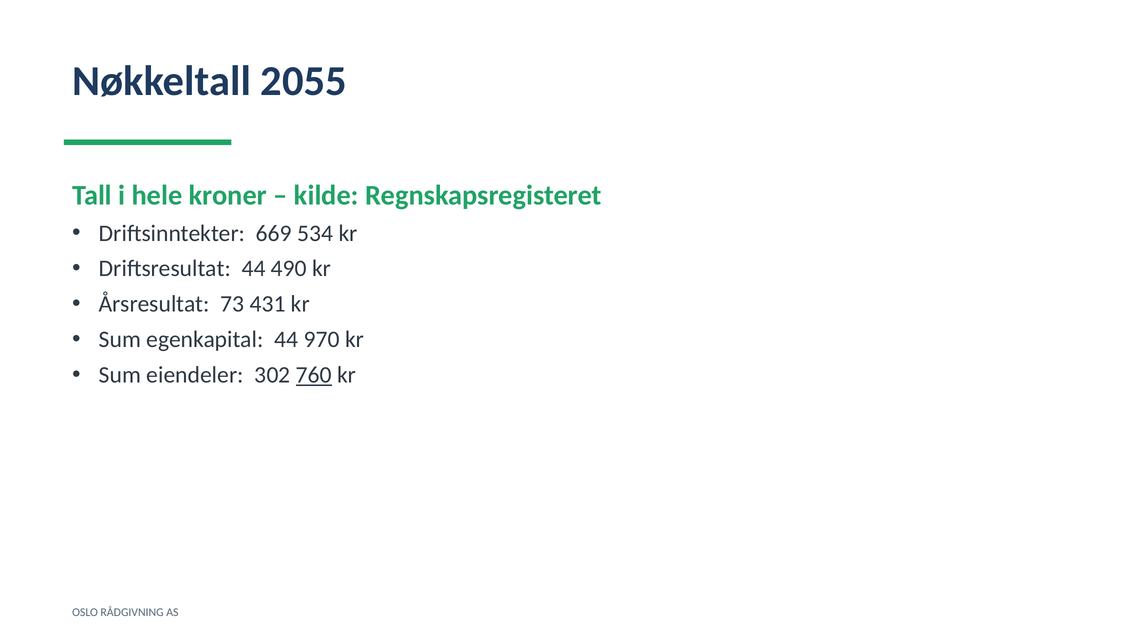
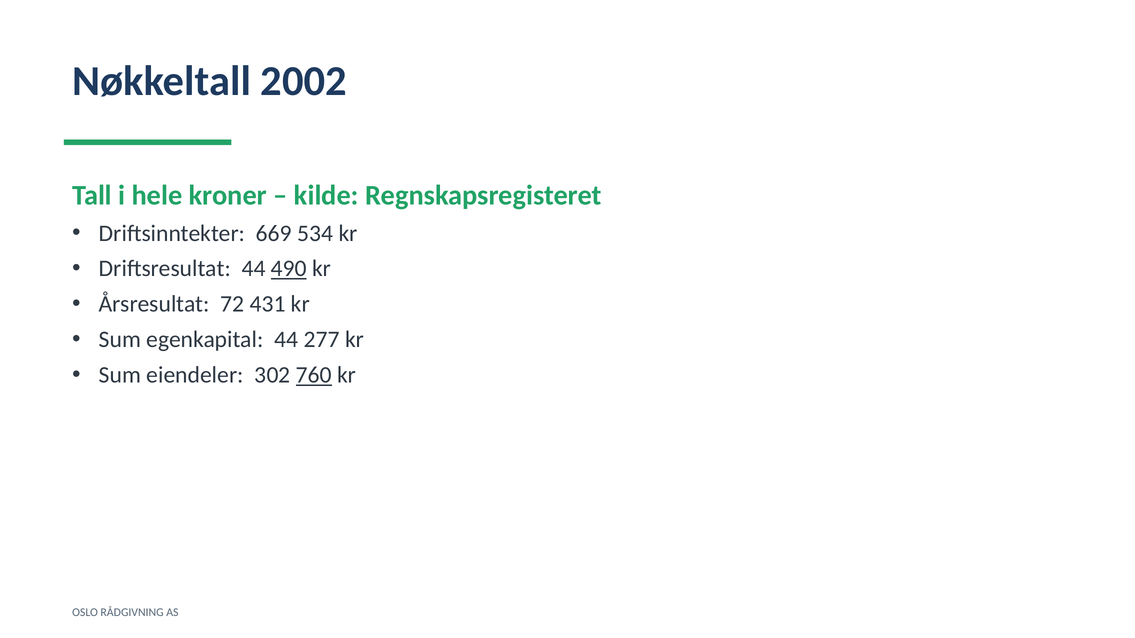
2055: 2055 -> 2002 (304, 81)
490 underline: none -> present (289, 269)
73: 73 -> 72 (232, 304)
970: 970 -> 277 (322, 340)
